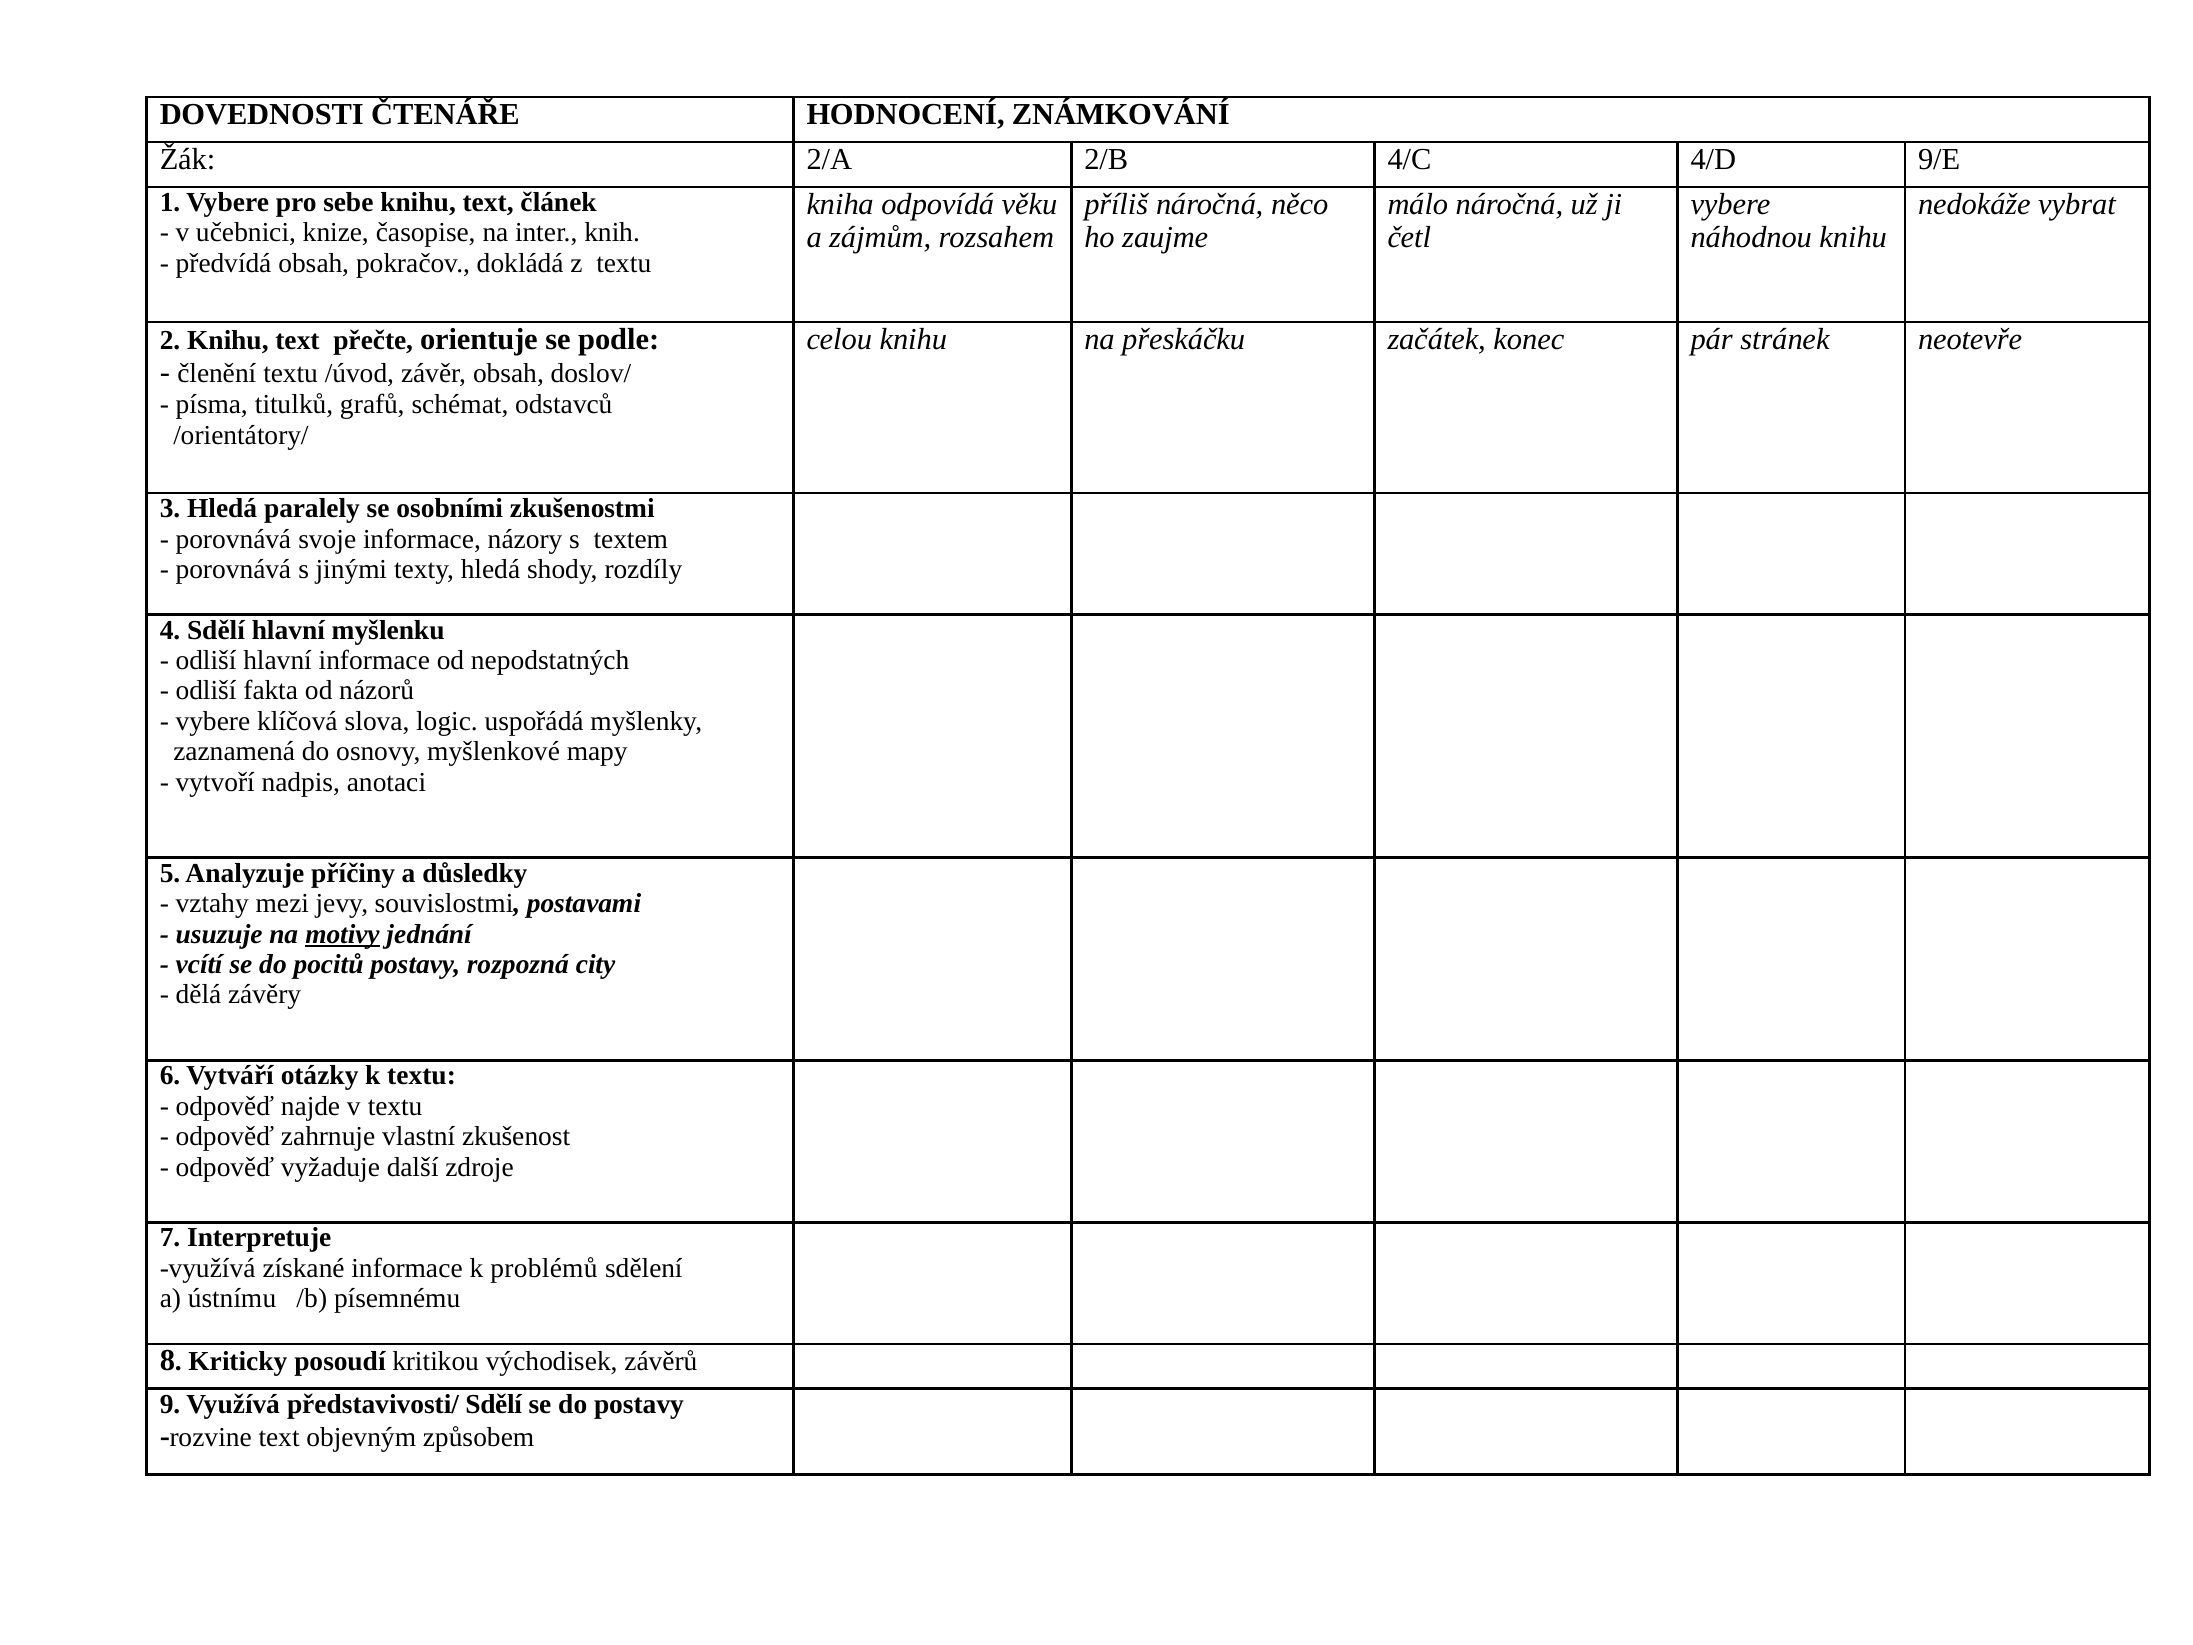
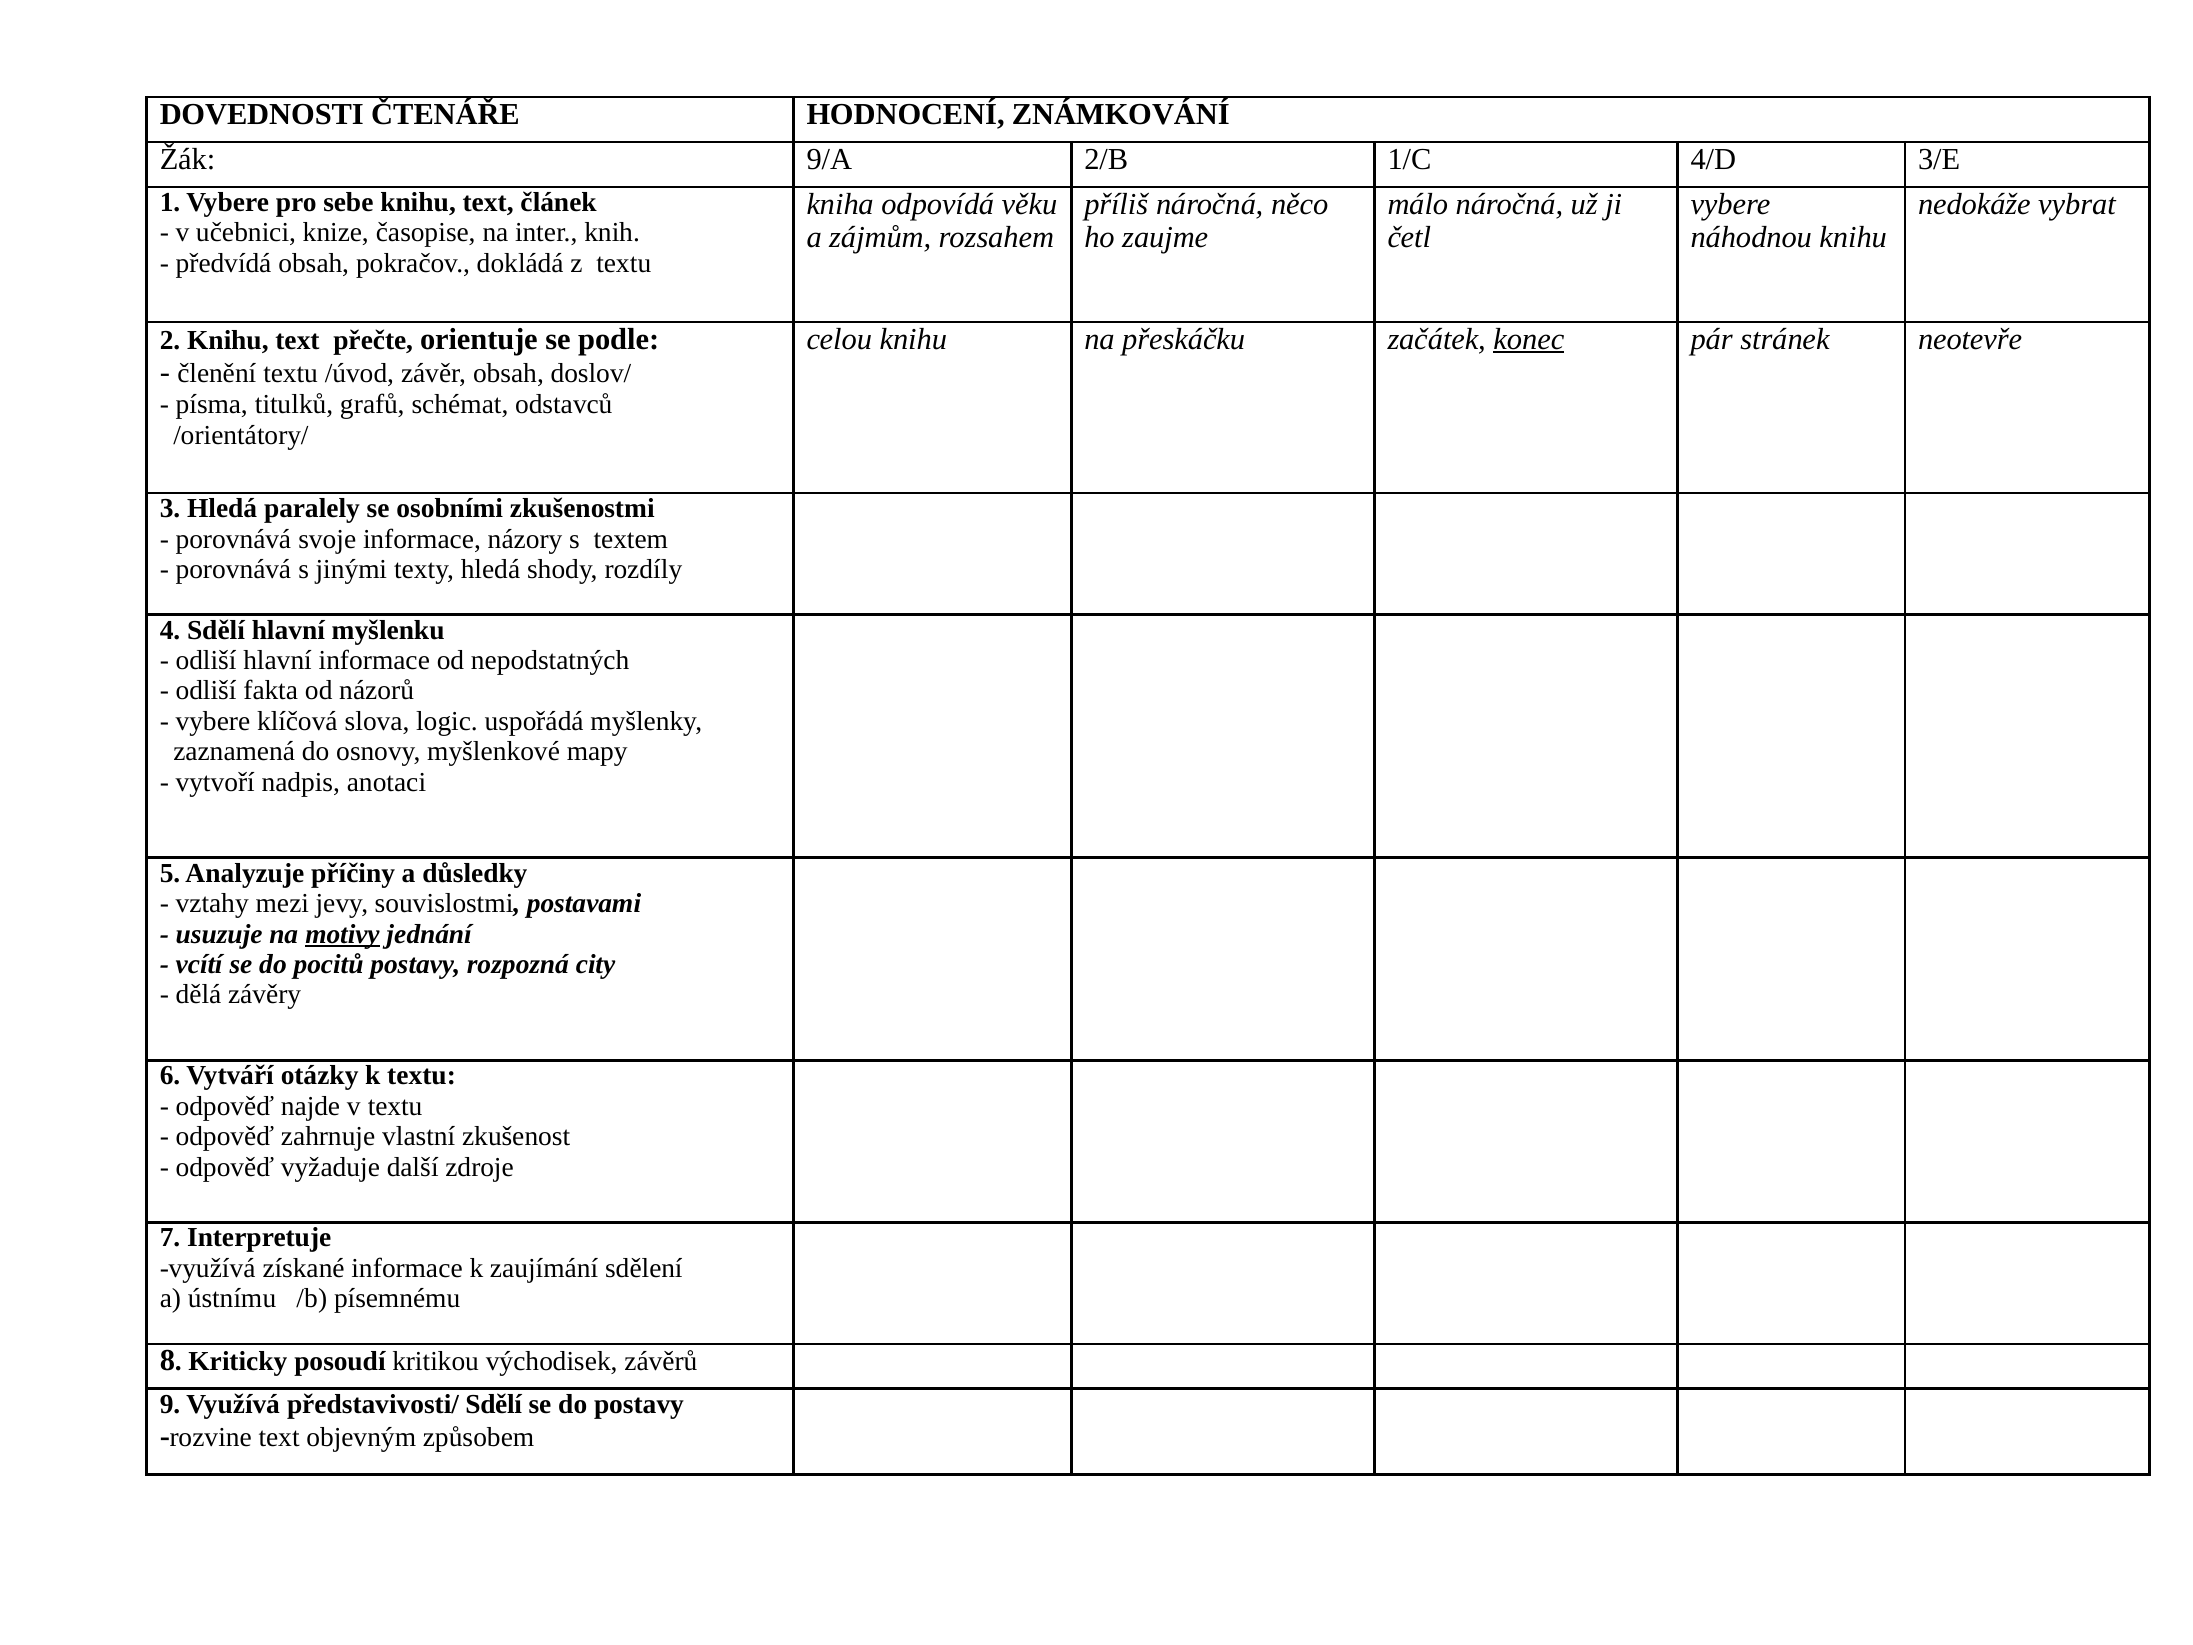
2/A: 2/A -> 9/A (829, 159)
4/C: 4/C -> 1/C (1409, 159)
9/E: 9/E -> 3/E (1939, 159)
konec underline: none -> present (1529, 339)
problémů: problémů -> zaujímání (544, 1268)
